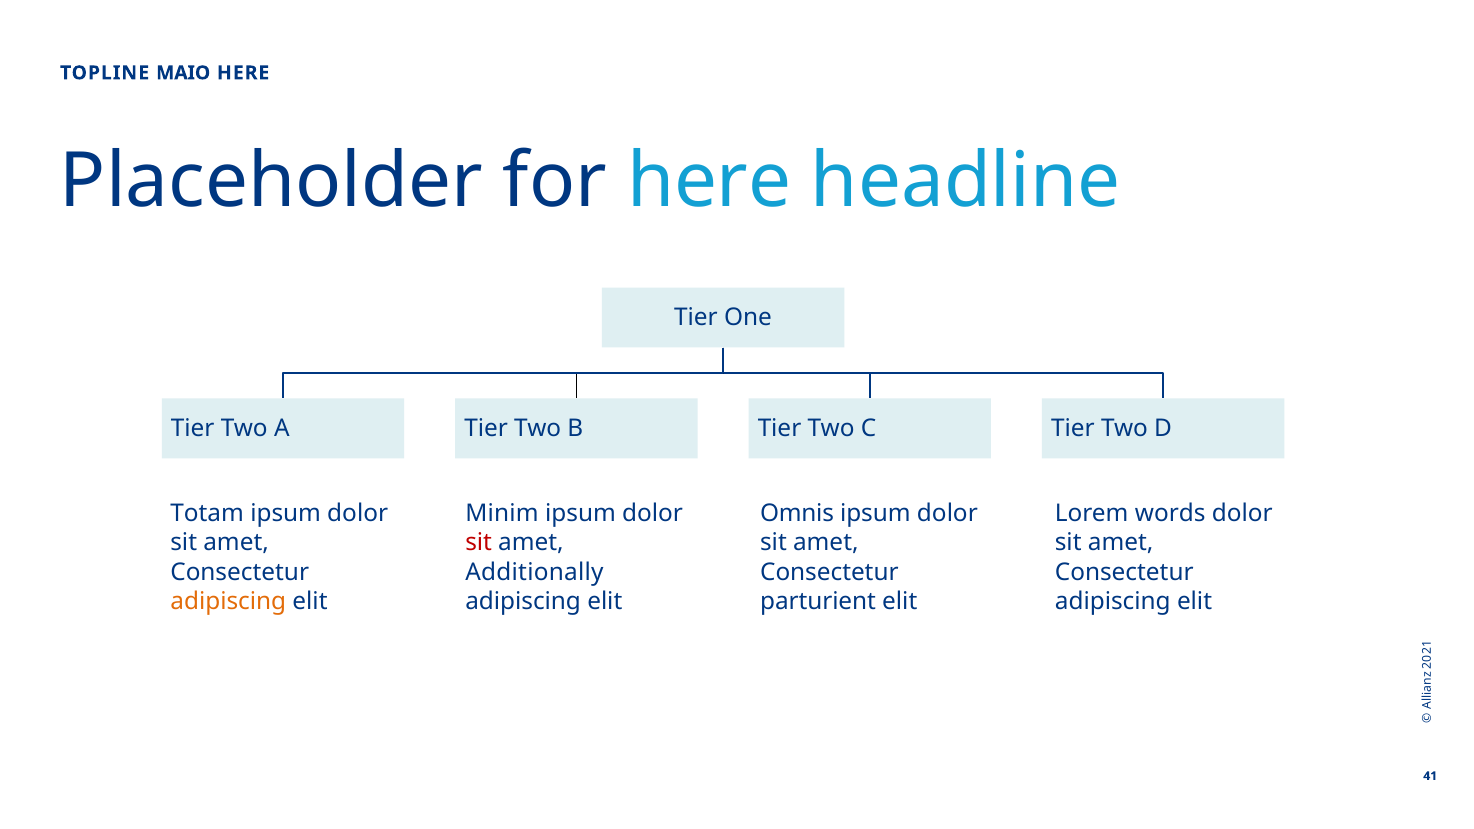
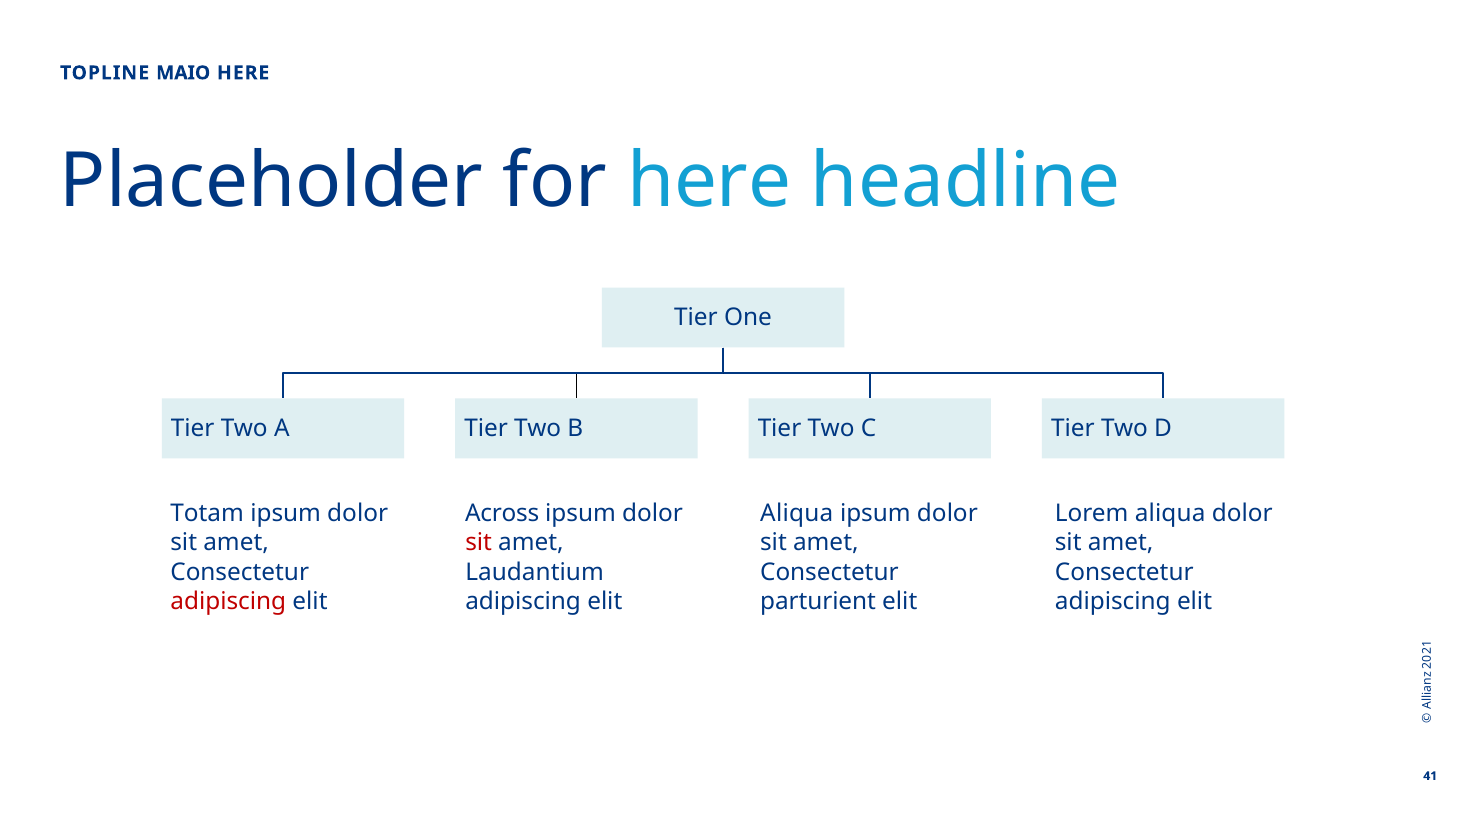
Minim: Minim -> Across (502, 514)
Omnis: Omnis -> Aliqua (797, 514)
Lorem words: words -> aliqua (1170, 514)
Additionally: Additionally -> Laudantium (535, 572)
adipiscing colour: orange -> red (228, 601)
